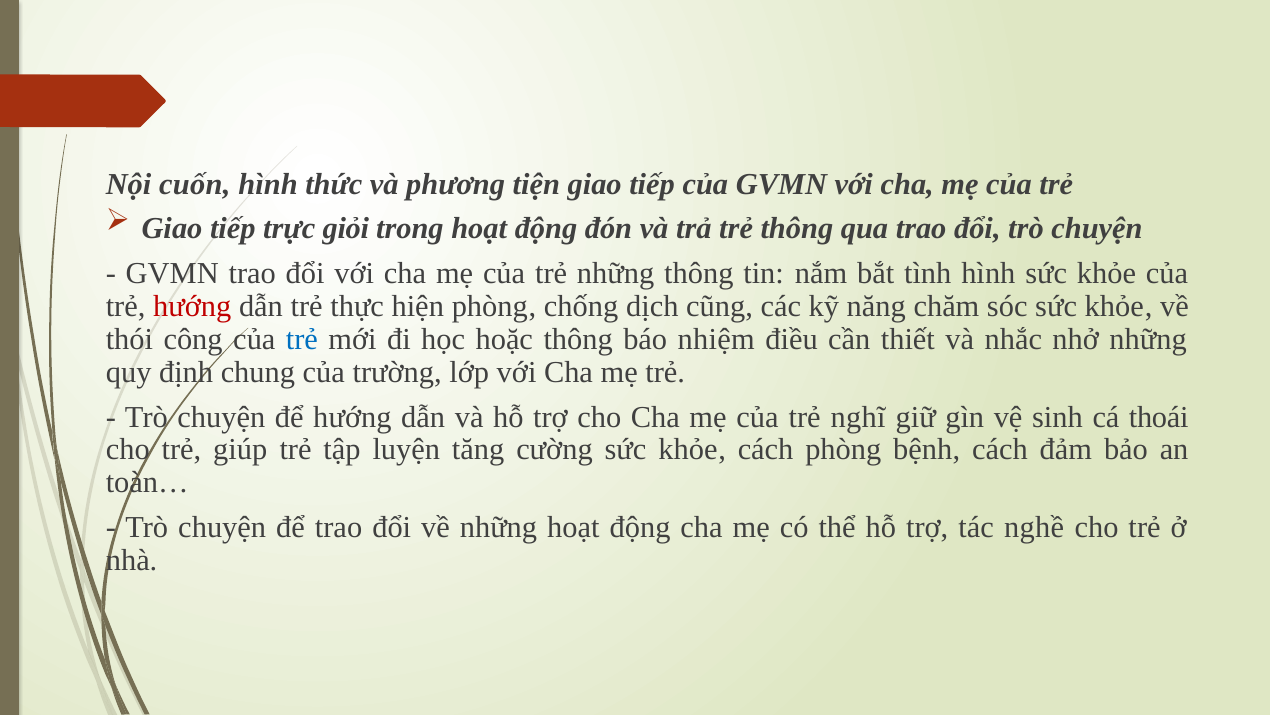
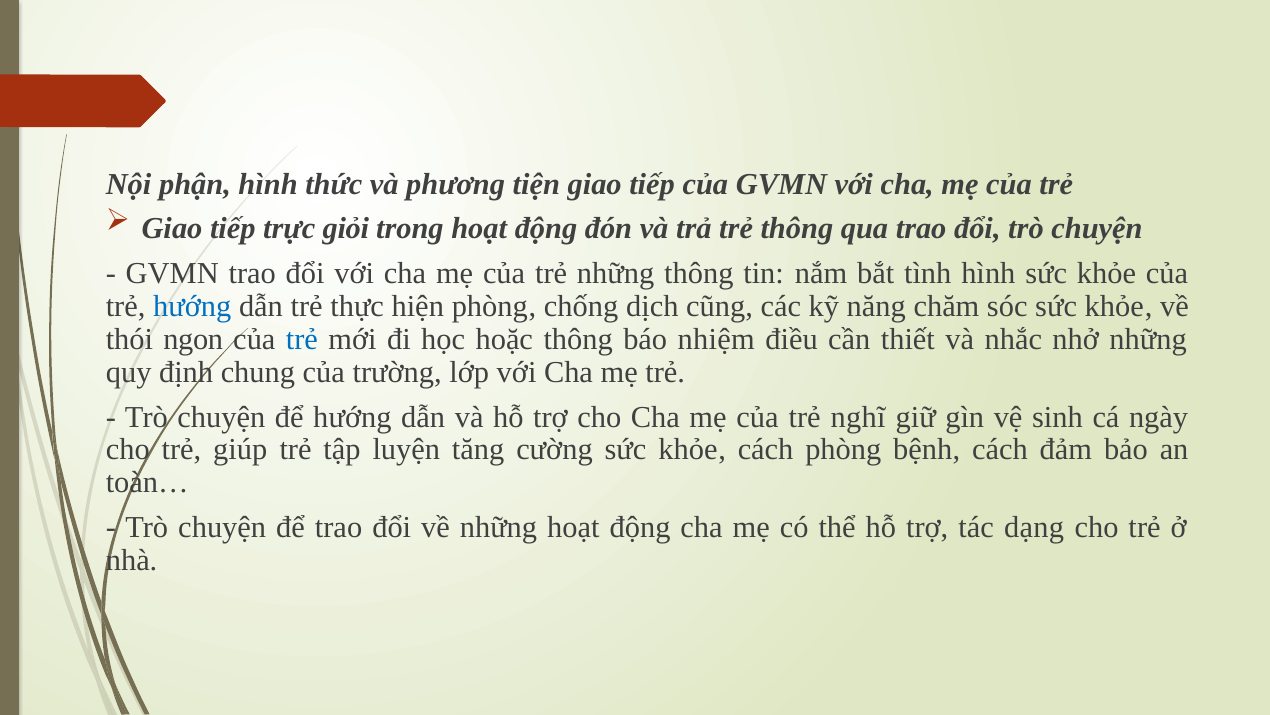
cuốn: cuốn -> phận (195, 184)
hướng colour: red -> blue (192, 306)
công: công -> ngon (193, 339)
thoái: thoái -> ngày (1159, 417)
nghề: nghề -> dạng (1034, 527)
